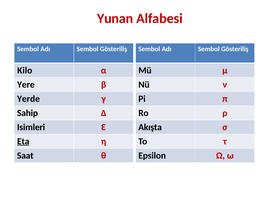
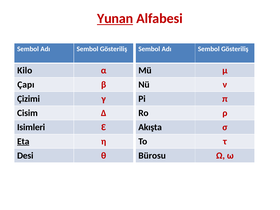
Yunan underline: none -> present (115, 19)
Yere: Yere -> Çapı (26, 85)
Yerde: Yerde -> Çizimi (29, 99)
Sahip: Sahip -> Cisim (27, 113)
Saat: Saat -> Desi (25, 156)
Epsilon: Epsilon -> Bürosu (152, 156)
